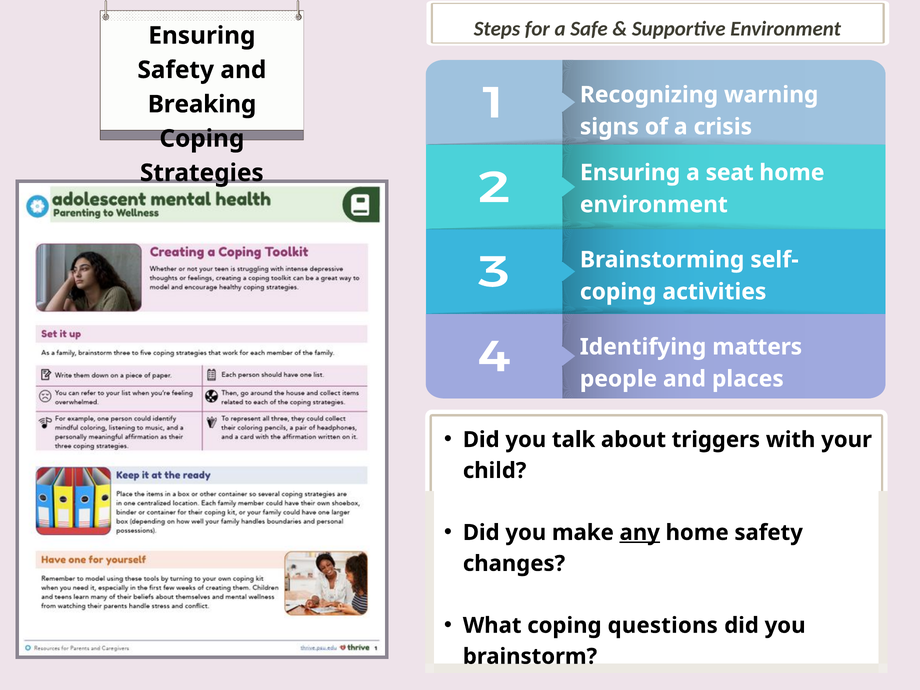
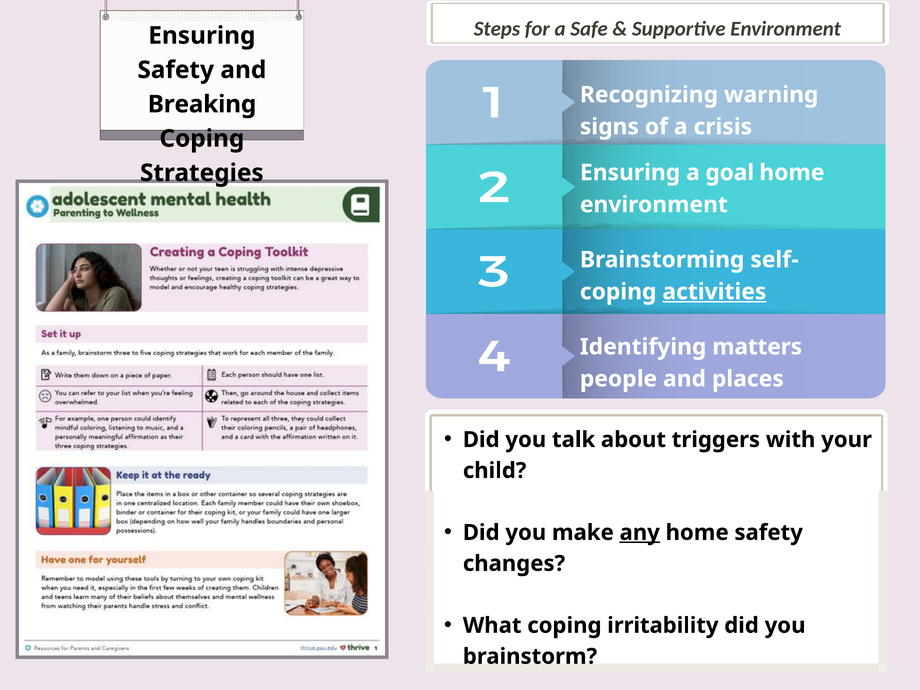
seat: seat -> goal (730, 173)
activities underline: none -> present (714, 292)
questions: questions -> irritability (663, 626)
